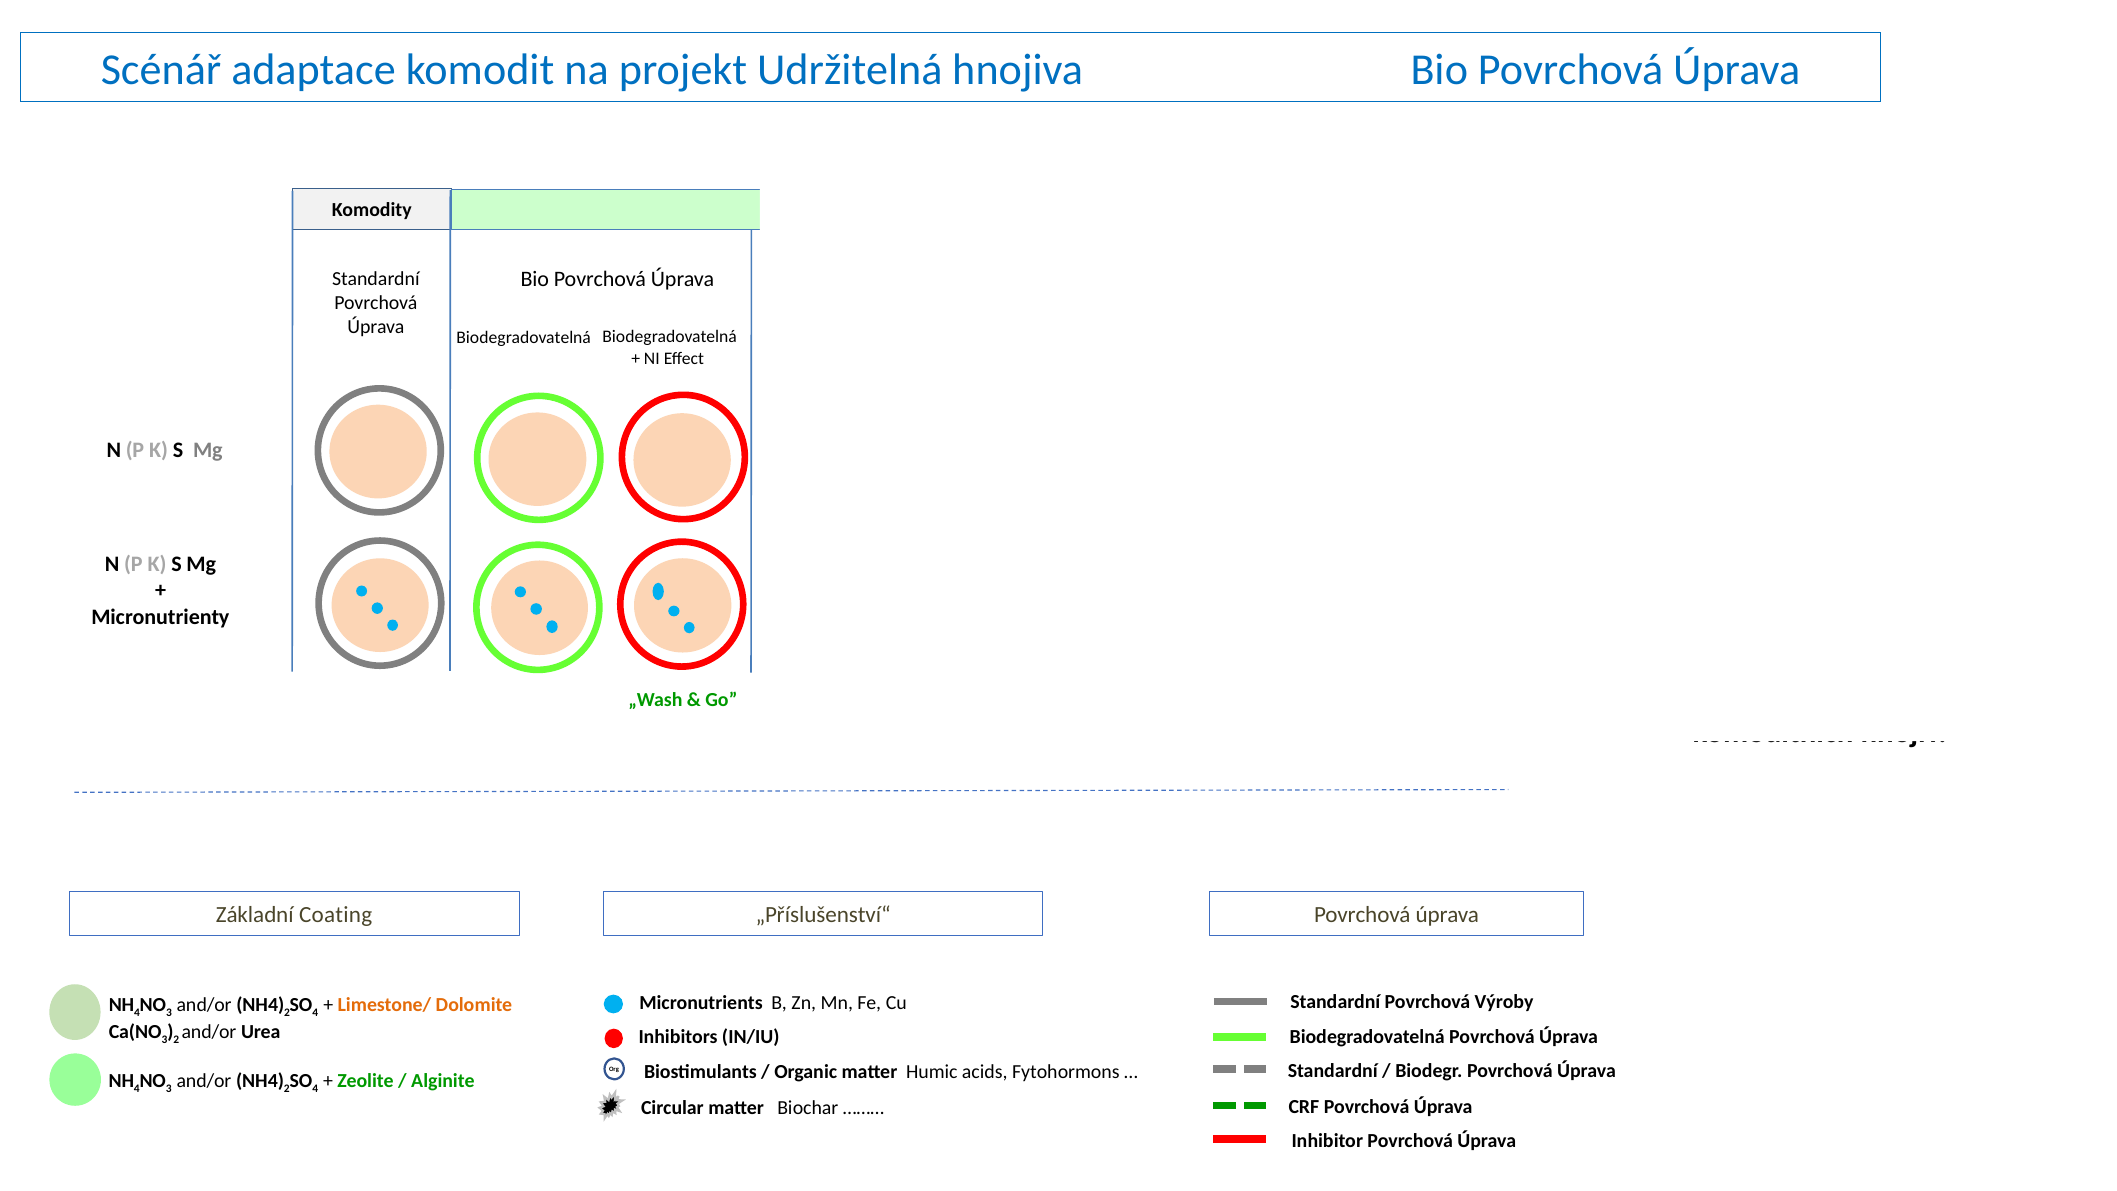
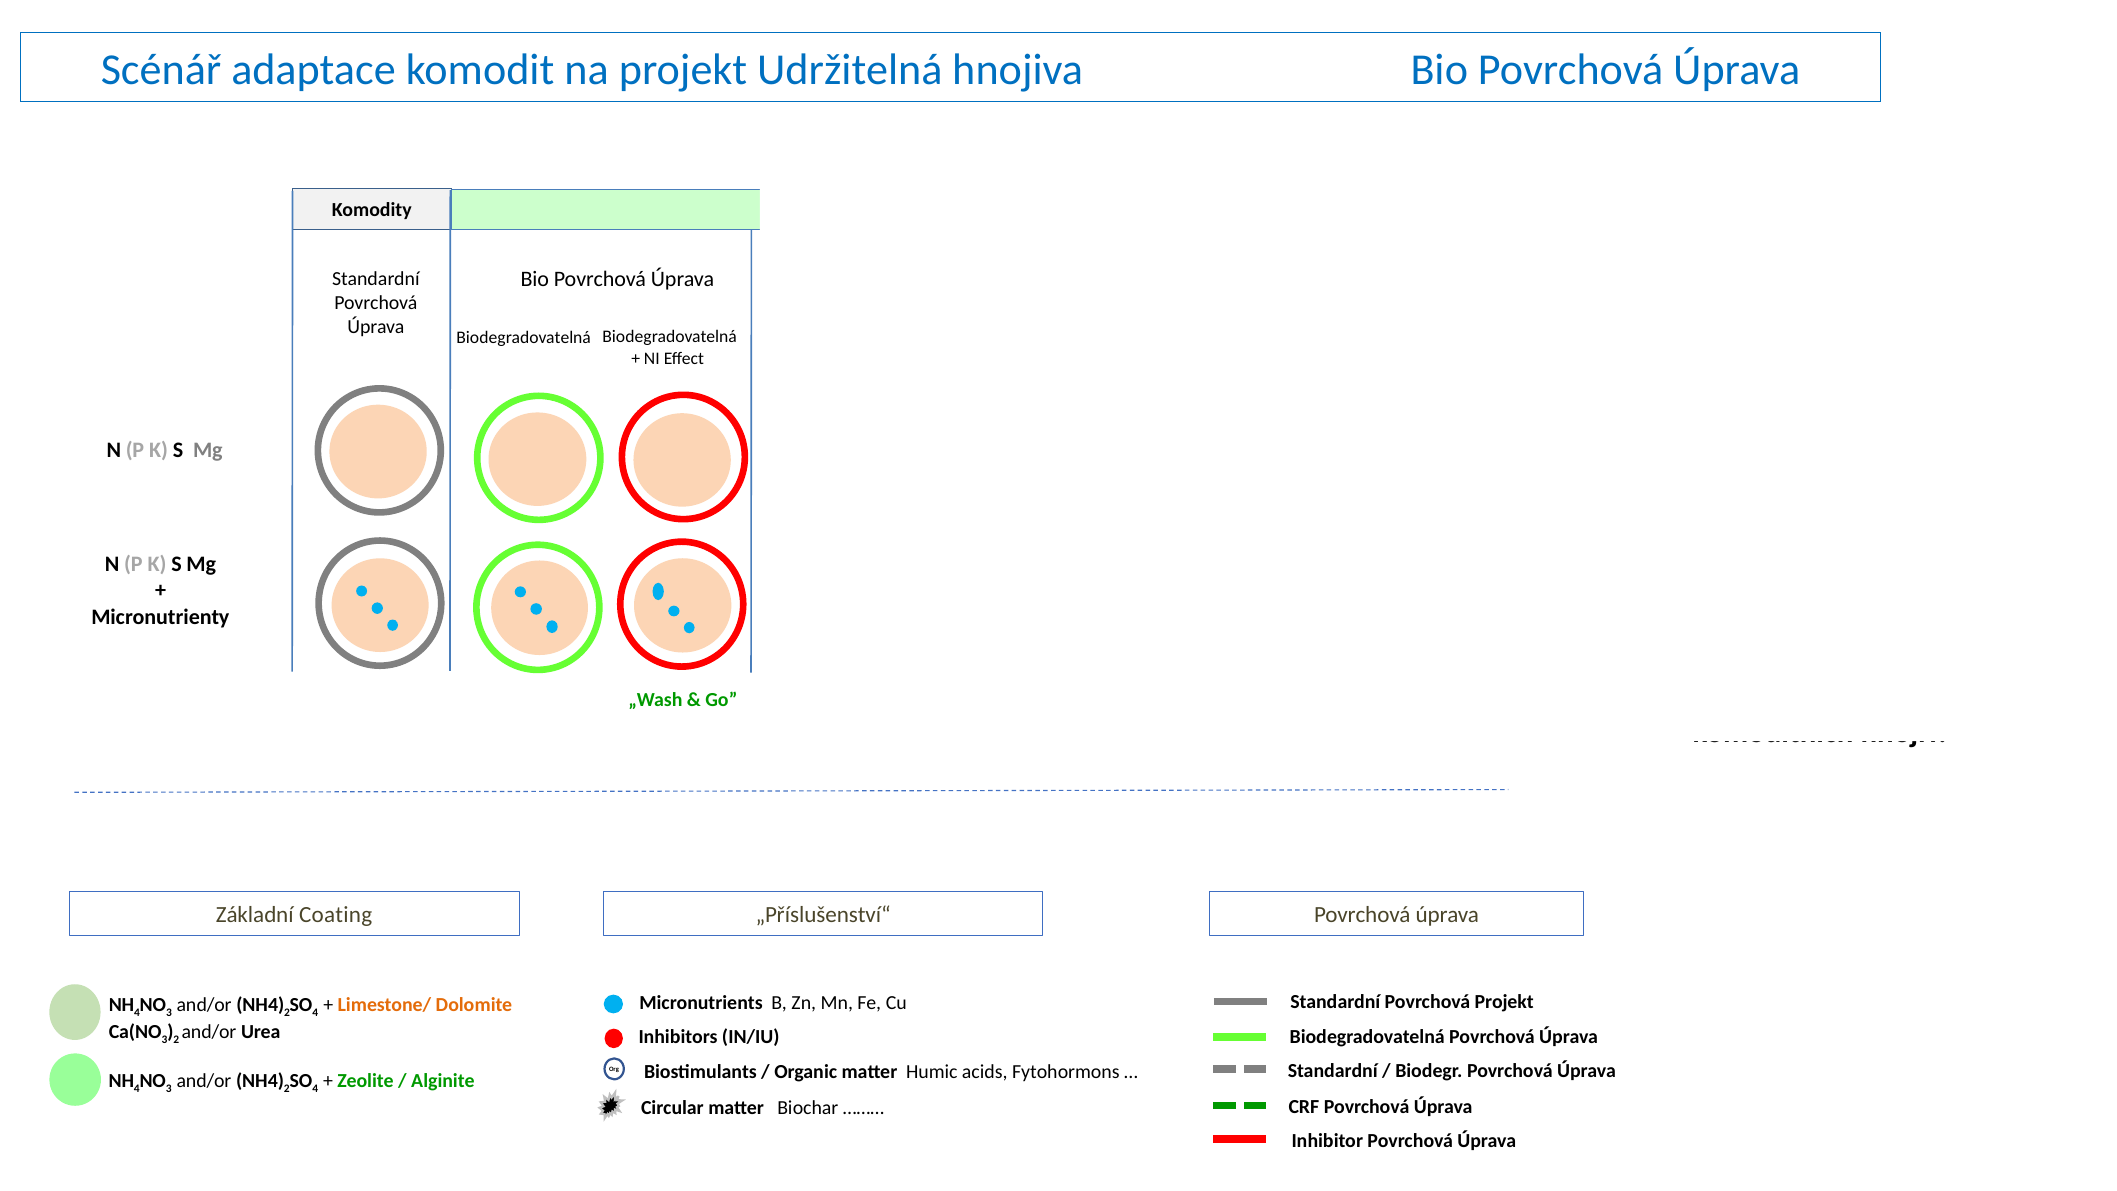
Povrchová Výroby: Výroby -> Projekt (1504, 1002)
